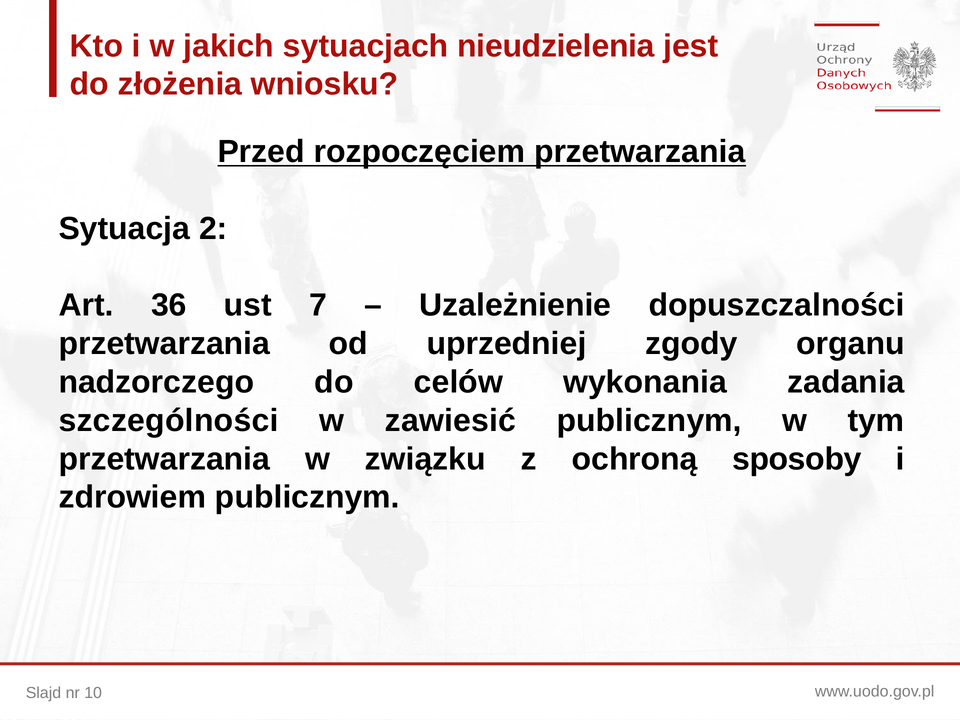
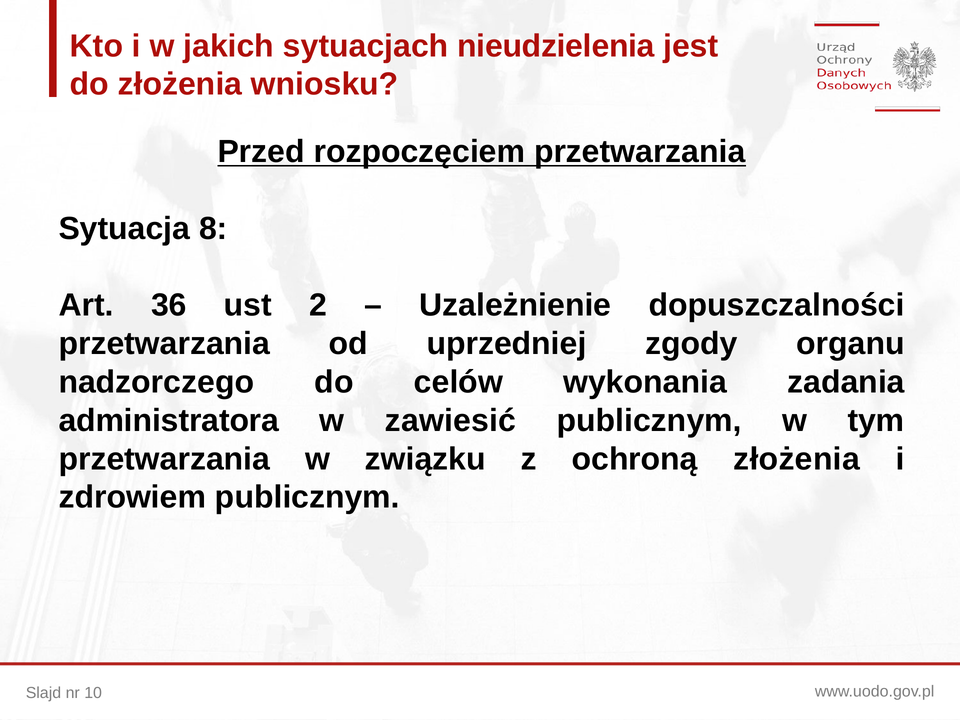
2: 2 -> 8 (213, 229)
7: 7 -> 2 (318, 305)
szczególności: szczególności -> administratora (169, 421)
ochroną sposoby: sposoby -> złożenia (797, 459)
